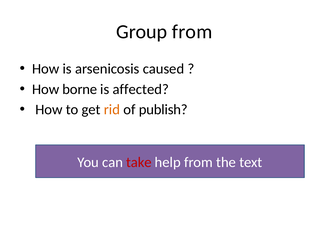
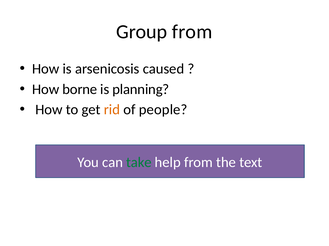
affected: affected -> planning (141, 89)
publish: publish -> people (163, 110)
take colour: red -> green (139, 163)
